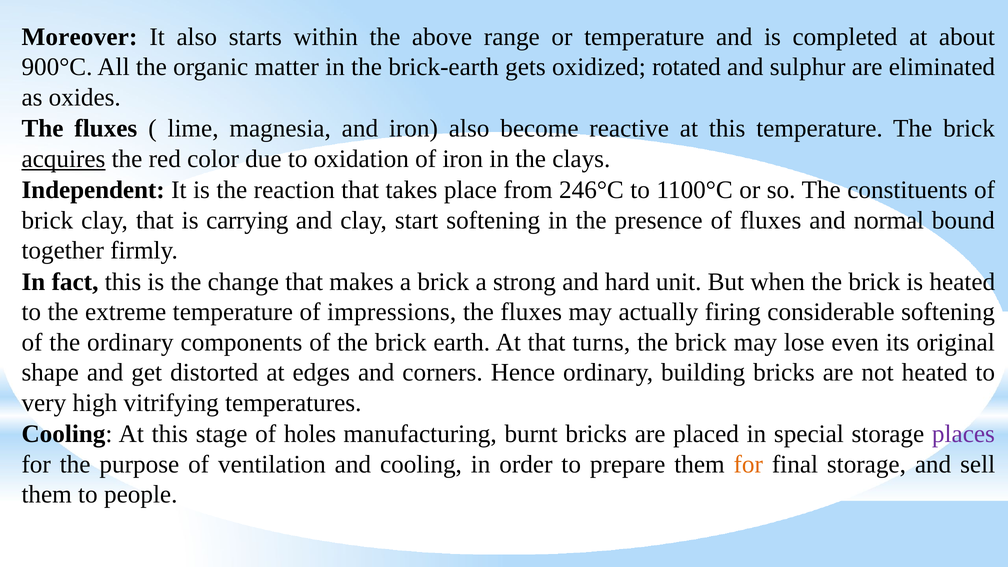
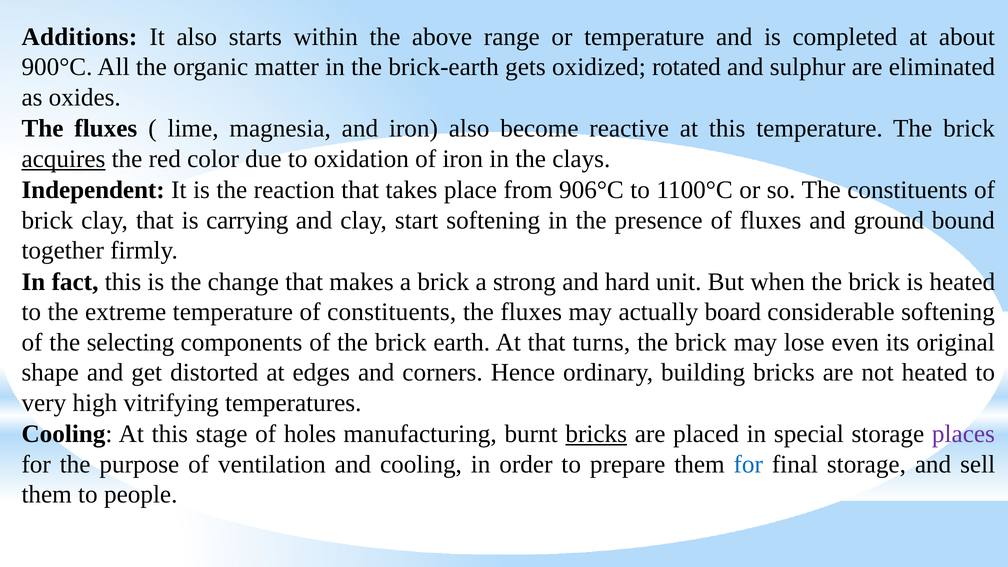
Moreover: Moreover -> Additions (79, 37)
246°C: 246°C -> 906°C (591, 190)
normal: normal -> ground (889, 220)
of impressions: impressions -> constituents (392, 312)
firing: firing -> board (733, 312)
the ordinary: ordinary -> selecting (131, 342)
bricks underline: none -> present (596, 434)
for colour: orange -> blue (748, 464)
